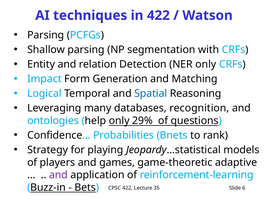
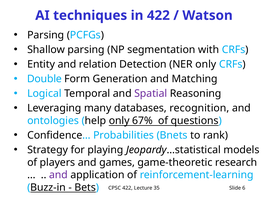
Impact: Impact -> Double (44, 79)
Spatial colour: blue -> purple (151, 94)
29%: 29% -> 67% (142, 121)
adaptive: adaptive -> research (236, 162)
